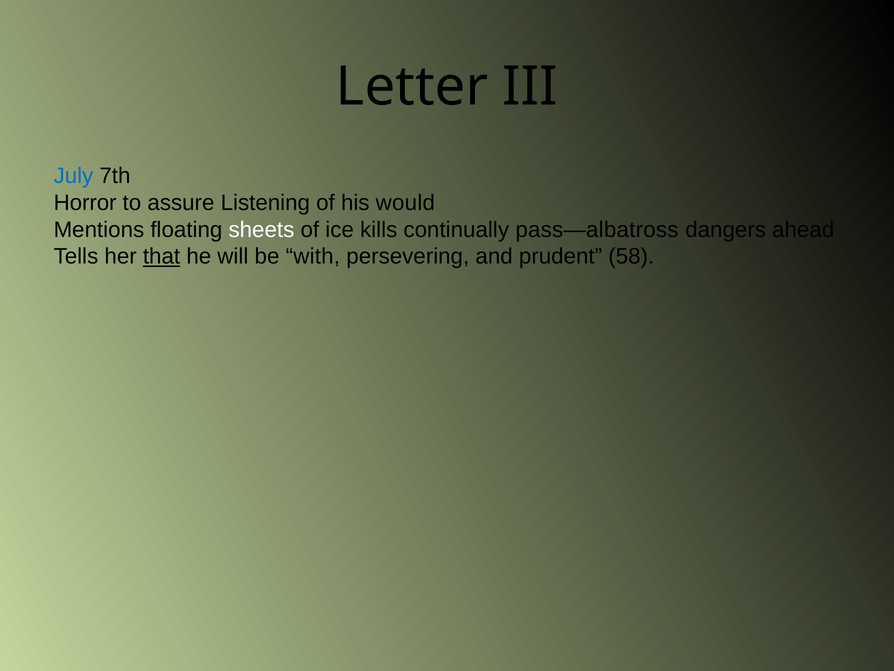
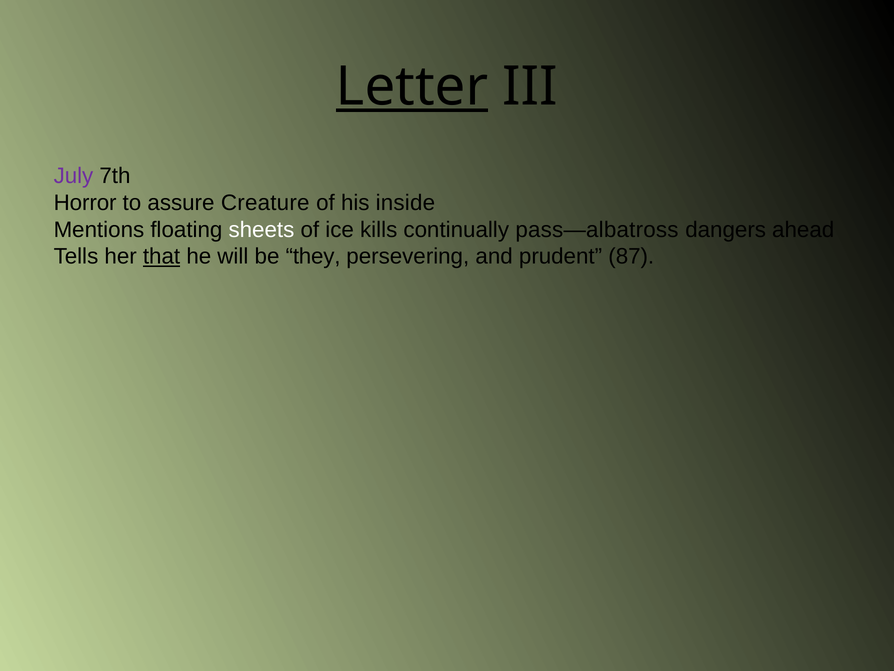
Letter underline: none -> present (412, 87)
July colour: blue -> purple (73, 176)
Listening: Listening -> Creature (265, 203)
would: would -> inside (405, 203)
with: with -> they (313, 256)
58: 58 -> 87 (631, 256)
